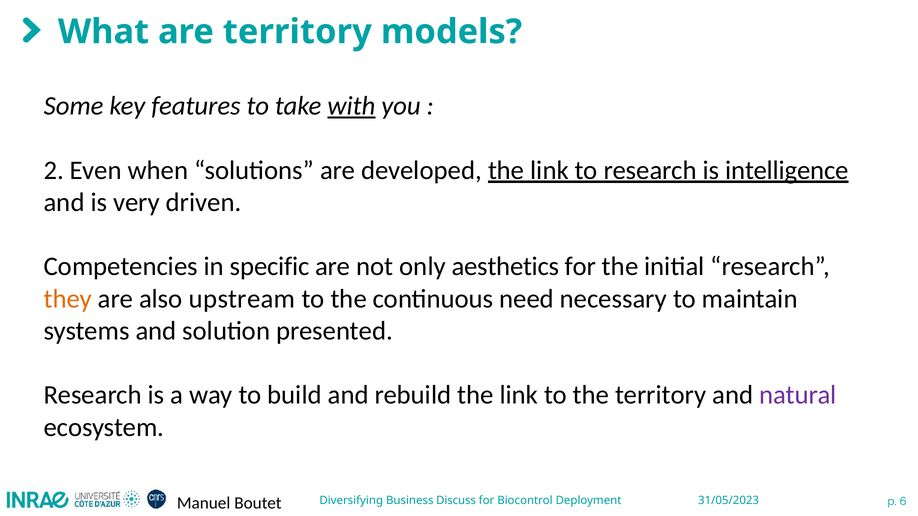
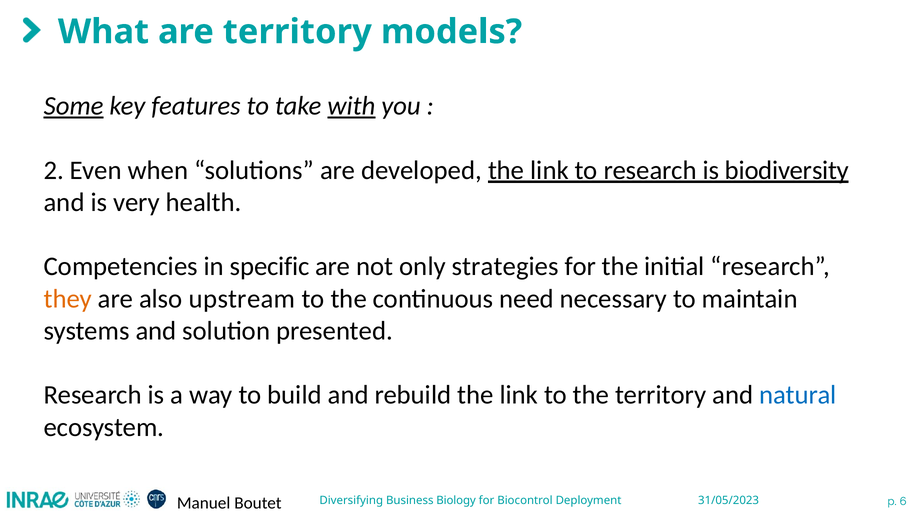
Some underline: none -> present (74, 106)
intelligence: intelligence -> biodiversity (787, 170)
driven: driven -> health (204, 203)
aesthetics: aesthetics -> strategies (505, 267)
natural colour: purple -> blue (798, 395)
Discuss: Discuss -> Biology (456, 501)
